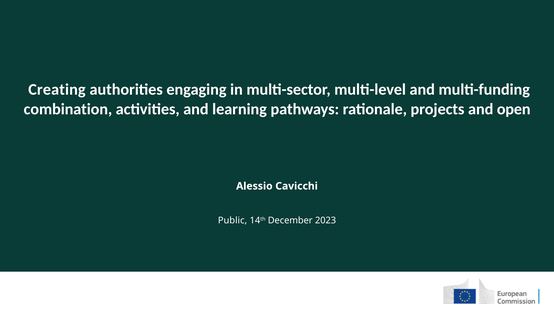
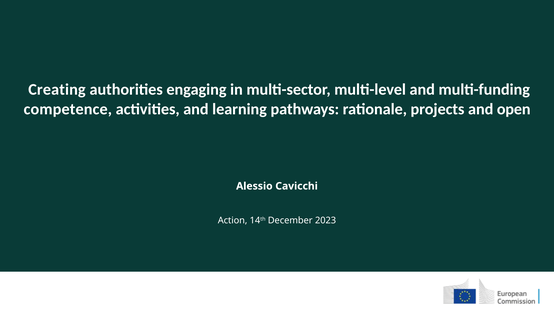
combination: combination -> competence (68, 109)
Public: Public -> Action (233, 221)
